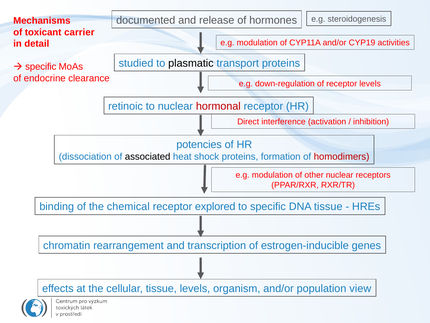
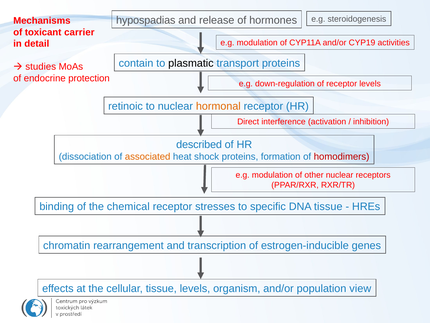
documented: documented -> hypospadias (146, 20)
studied: studied -> contain (136, 63)
specific: specific -> studies (41, 67)
clearance: clearance -> protection (89, 78)
hormonal colour: red -> orange (218, 106)
potencies: potencies -> described (199, 144)
associated colour: black -> orange (148, 156)
explored: explored -> stresses (215, 206)
